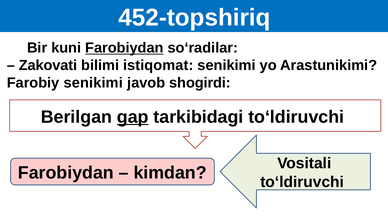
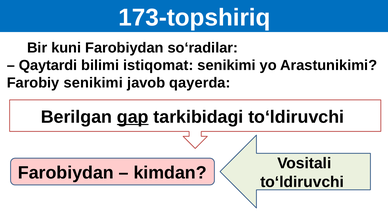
452-topshiriq: 452-topshiriq -> 173-topshiriq (194, 18)
Farobiydan underline: present -> none (124, 48)
Zakovati: Zakovati -> Qaytardi (48, 65)
shogirdi: shogirdi -> qayerda (200, 83)
